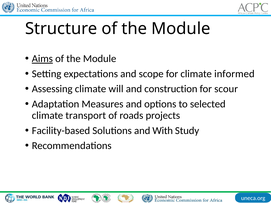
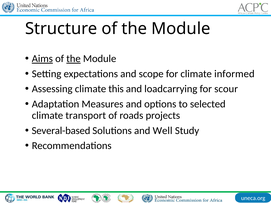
the underline: none -> present (73, 59)
will: will -> this (116, 89)
construction: construction -> loadcarrying (171, 89)
Facility-based: Facility-based -> Several-based (61, 131)
With: With -> Well (163, 131)
